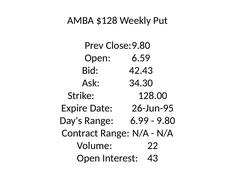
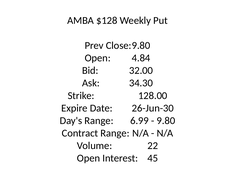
6.59: 6.59 -> 4.84 (141, 58)
42.43: 42.43 -> 32.00 (141, 71)
26-Jun-95: 26-Jun-95 -> 26-Jun-30 (153, 108)
43: 43 -> 45 (153, 158)
